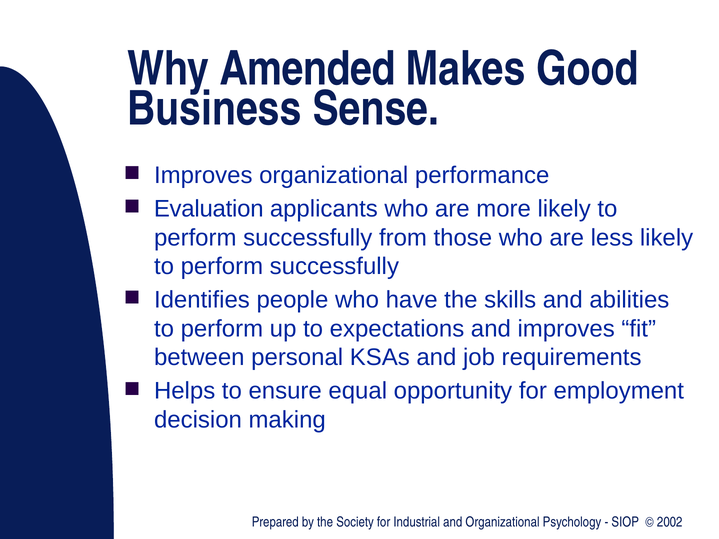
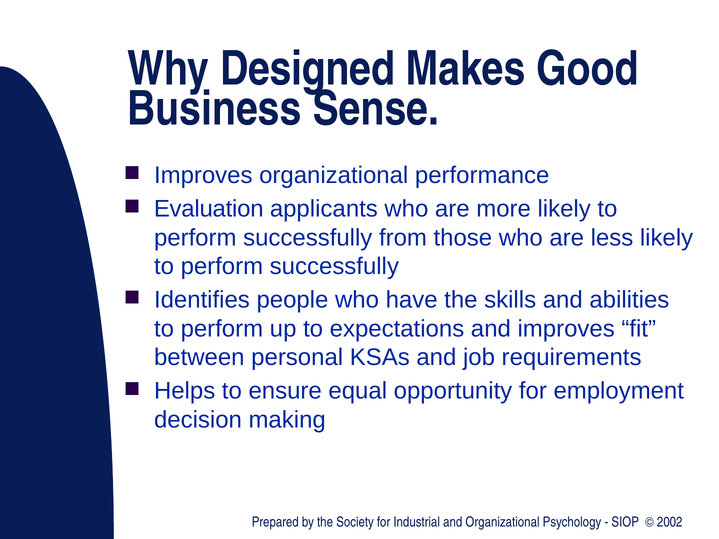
Amended: Amended -> Designed (308, 69)
